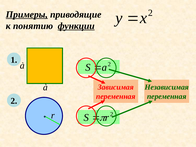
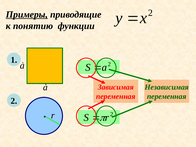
функции underline: present -> none (76, 26)
